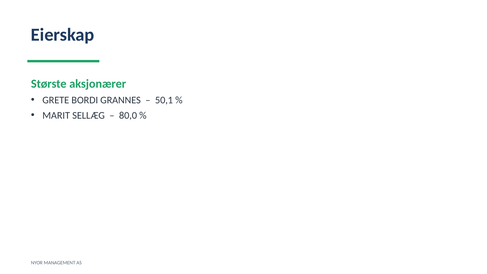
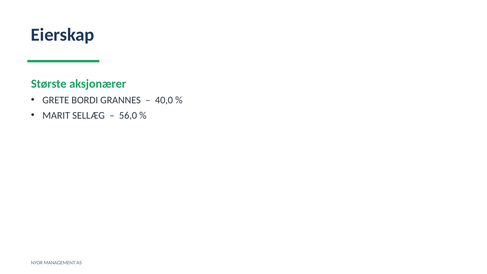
50,1: 50,1 -> 40,0 (164, 100)
80,0: 80,0 -> 56,0 (128, 115)
